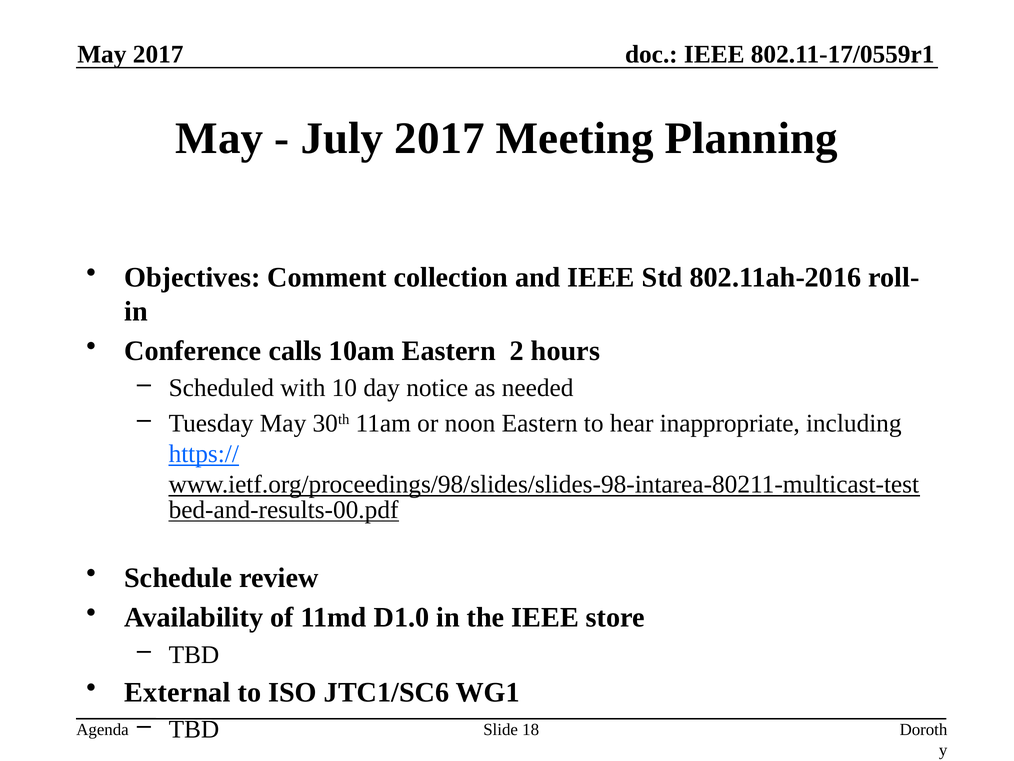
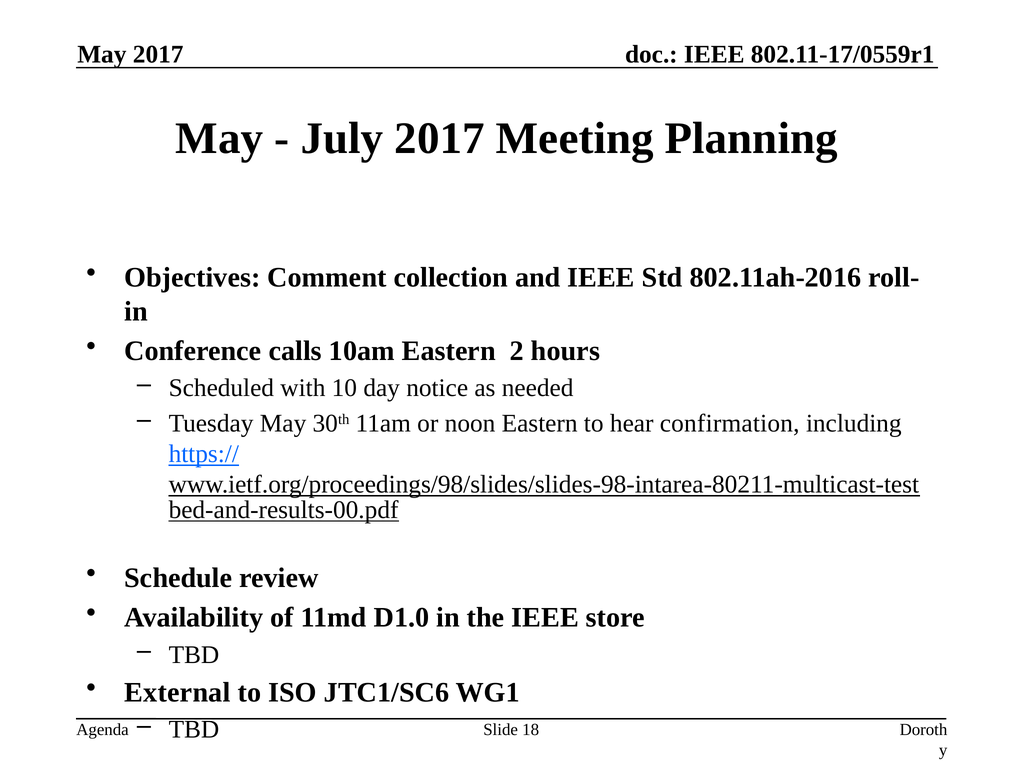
inappropriate: inappropriate -> confirmation (730, 423)
